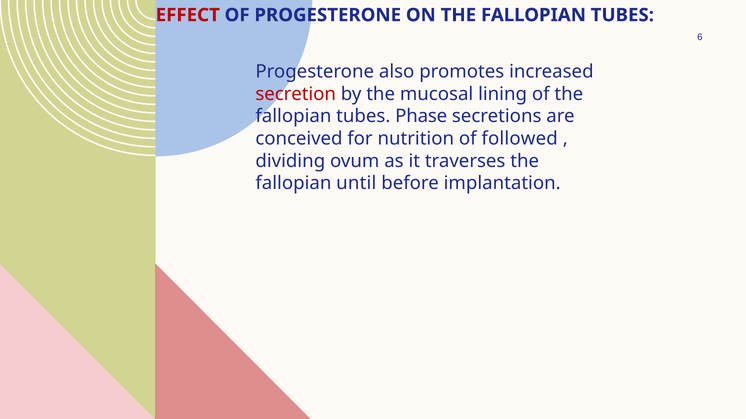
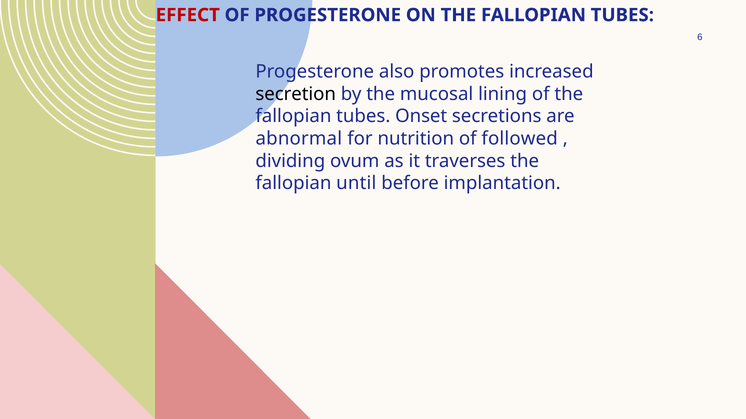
secretion colour: red -> black (296, 94)
Phase: Phase -> Onset (421, 116)
conceived: conceived -> abnormal (299, 139)
